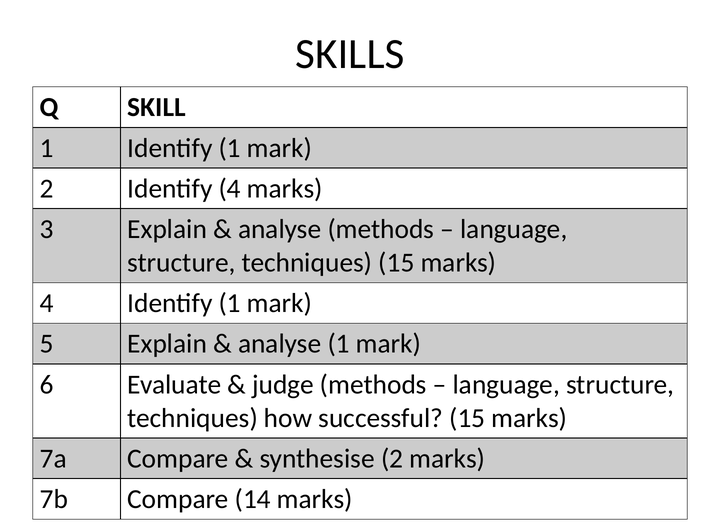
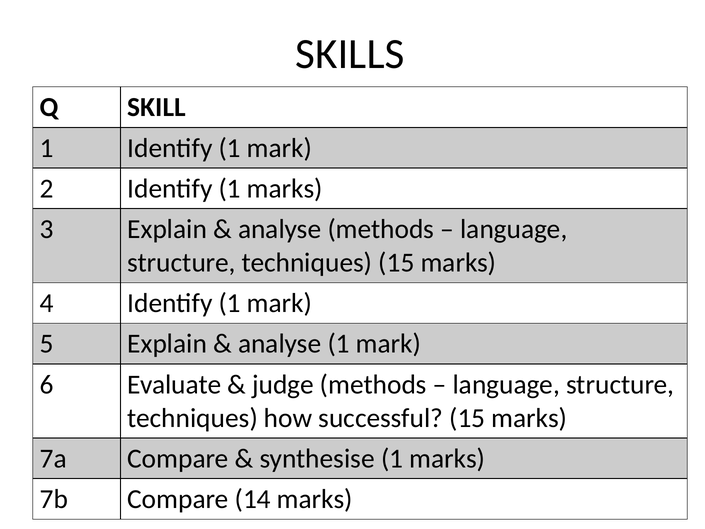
2 Identify 4: 4 -> 1 (230, 188)
synthesise 2: 2 -> 1 (392, 458)
